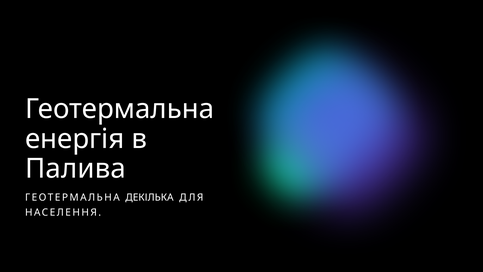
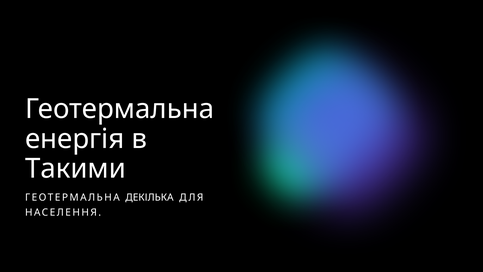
Палива: Палива -> Такими (76, 169)
